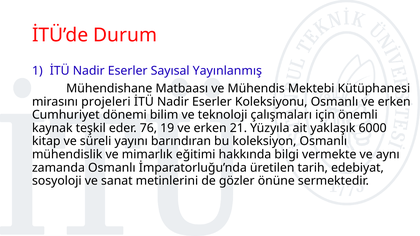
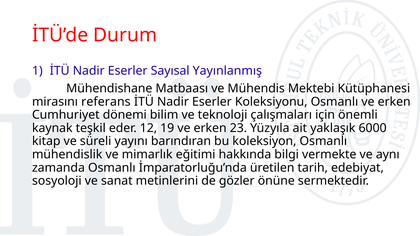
projeleri: projeleri -> referans (106, 102)
76: 76 -> 12 (148, 128)
21: 21 -> 23 (238, 128)
